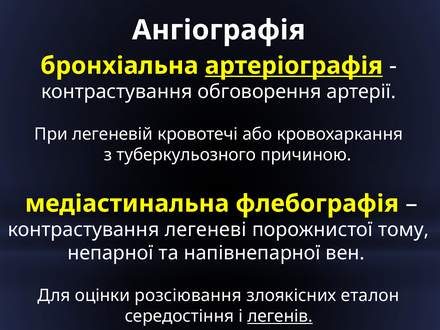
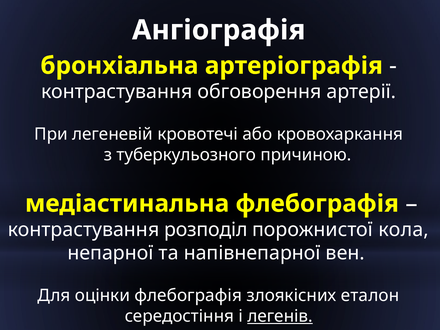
артеріографія underline: present -> none (294, 66)
легеневі: легеневі -> розподіл (206, 230)
тому: тому -> кола (404, 230)
оцінки розсіювання: розсіювання -> флебографія (188, 296)
